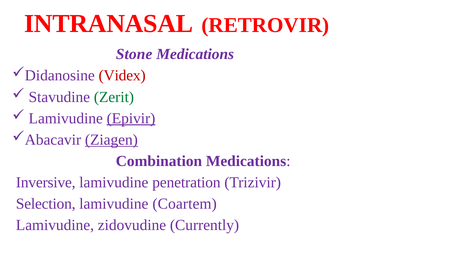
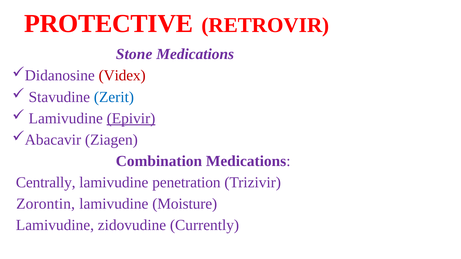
INTRANASAL: INTRANASAL -> PROTECTIVE (109, 24)
Zerit colour: green -> blue (114, 97)
Ziagen underline: present -> none (111, 140)
Inversive: Inversive -> Centrally (46, 183)
Selection: Selection -> Zorontin (46, 204)
Coartem: Coartem -> Moisture (185, 204)
